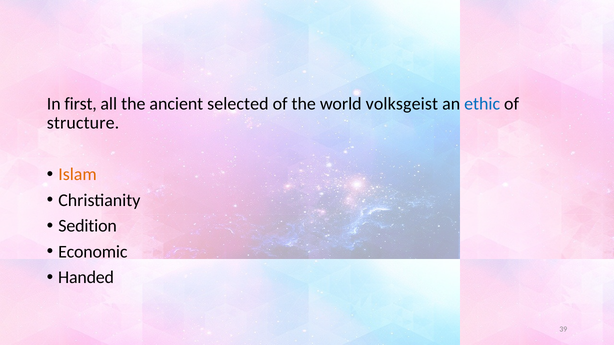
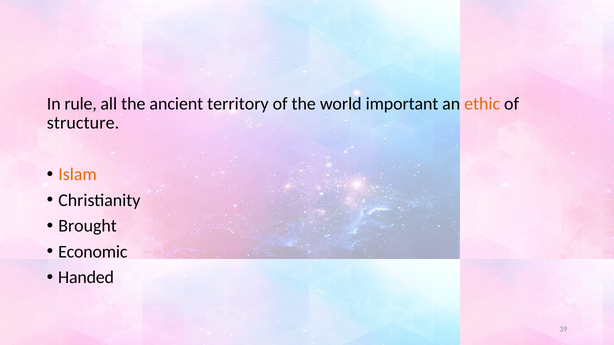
first: first -> rule (81, 104)
selected: selected -> territory (238, 104)
volksgeist: volksgeist -> important (402, 104)
ethic colour: blue -> orange (482, 104)
Sedition: Sedition -> Brought (88, 226)
